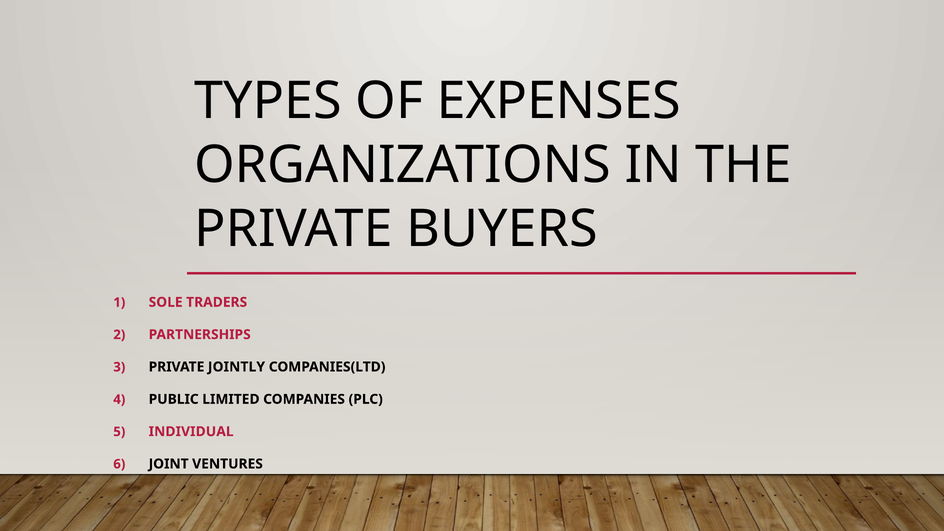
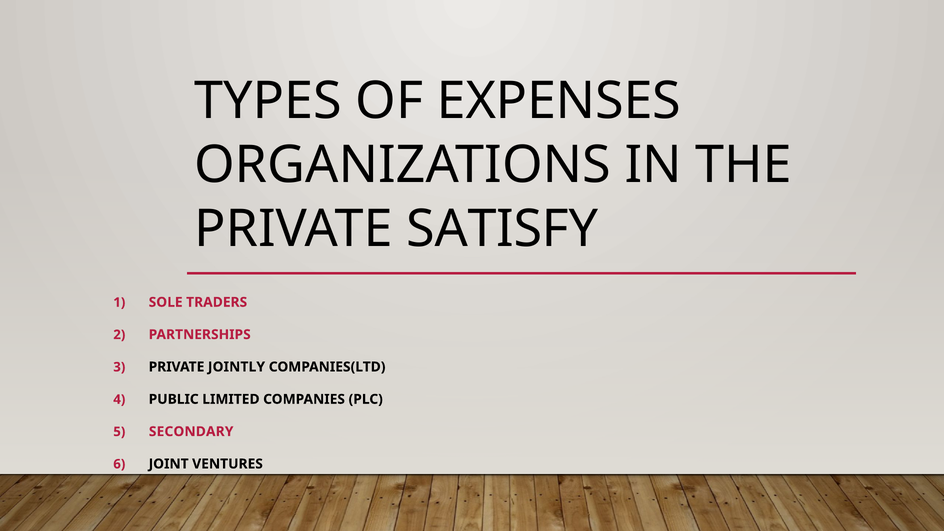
BUYERS: BUYERS -> SATISFY (502, 229)
INDIVIDUAL: INDIVIDUAL -> SECONDARY (191, 432)
